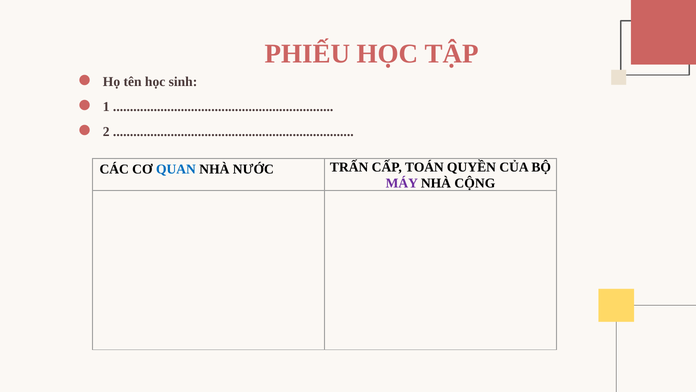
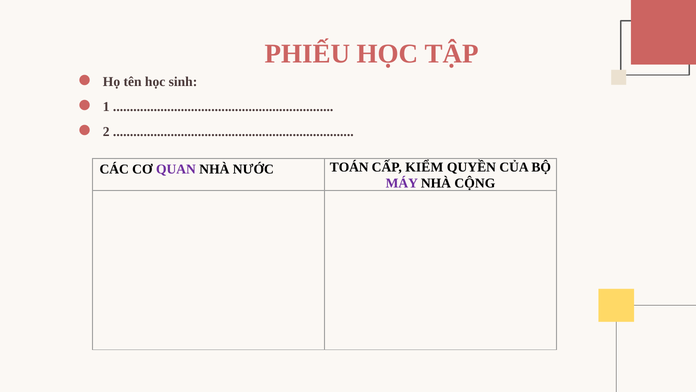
QUAN colour: blue -> purple (176, 169)
TRẤN: TRẤN -> TOÁN (349, 167)
TOÁN: TOÁN -> KIỂM (424, 167)
